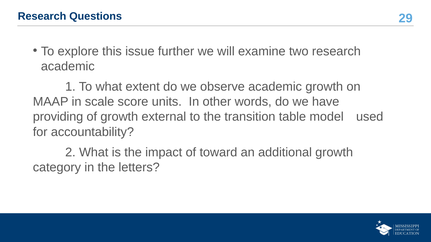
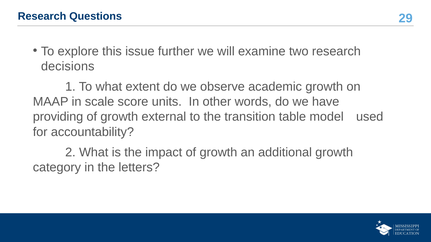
academic: academic -> decisions (68, 66)
impact of toward: toward -> growth (218, 153)
